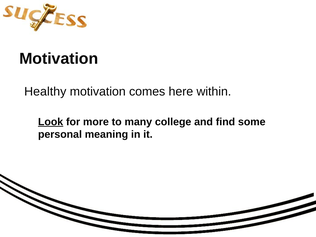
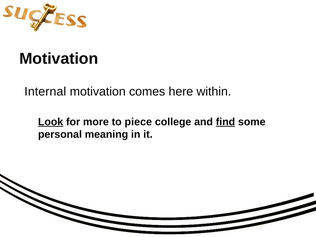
Healthy: Healthy -> Internal (45, 91)
many: many -> piece (138, 122)
find underline: none -> present (225, 122)
